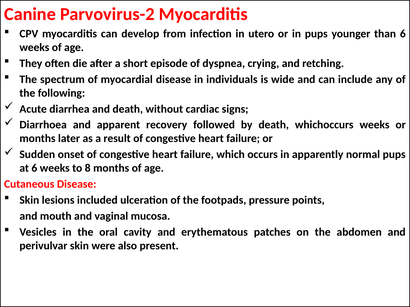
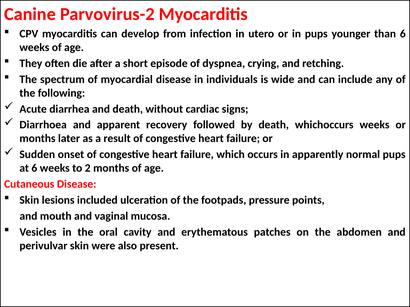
8: 8 -> 2 (88, 168)
